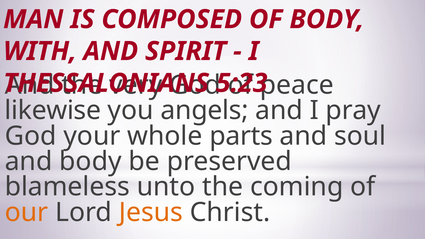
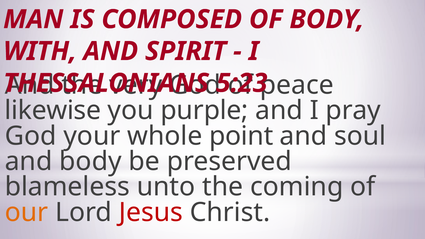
angels: angels -> purple (204, 110)
parts: parts -> point (241, 136)
Jesus colour: orange -> red (151, 212)
